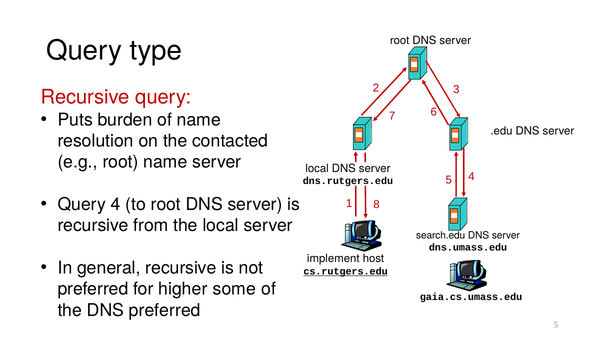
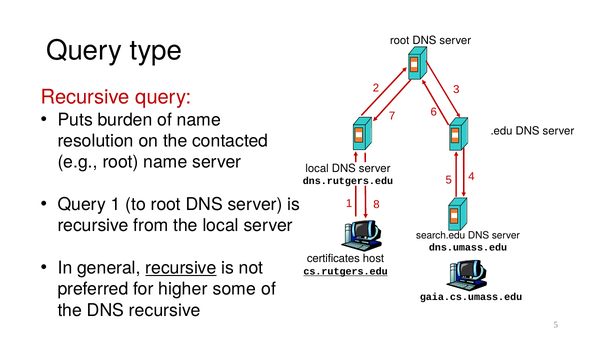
Query 4: 4 -> 1 (116, 204)
implement: implement -> certificates (333, 258)
recursive underline: none -> present (181, 268)
DNS preferred: preferred -> recursive (165, 310)
